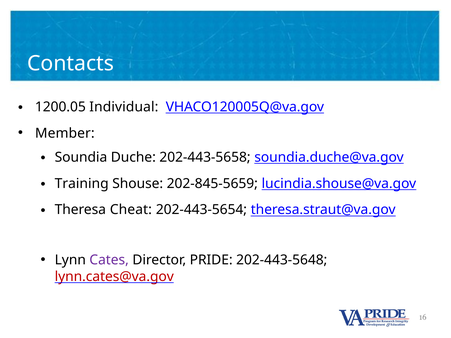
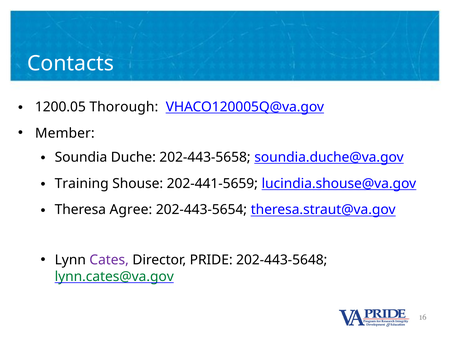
Individual: Individual -> Thorough (124, 107)
202-845-5659: 202-845-5659 -> 202-441-5659 (212, 184)
Cheat: Cheat -> Agree (131, 210)
lynn.cates@va.gov colour: red -> green (114, 277)
